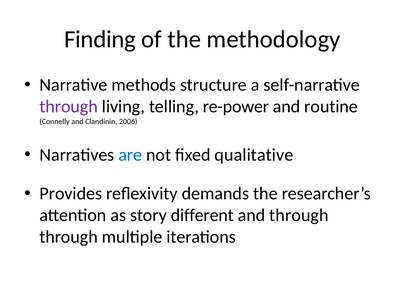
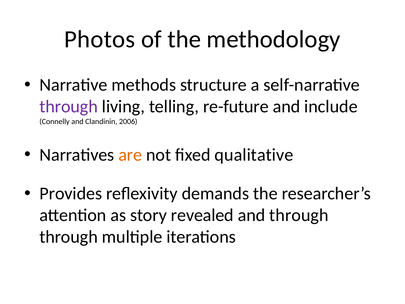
Finding: Finding -> Photos (100, 39)
re-power: re-power -> re-future (236, 107)
routine: routine -> include (331, 107)
are colour: blue -> orange (130, 155)
different: different -> revealed (202, 215)
